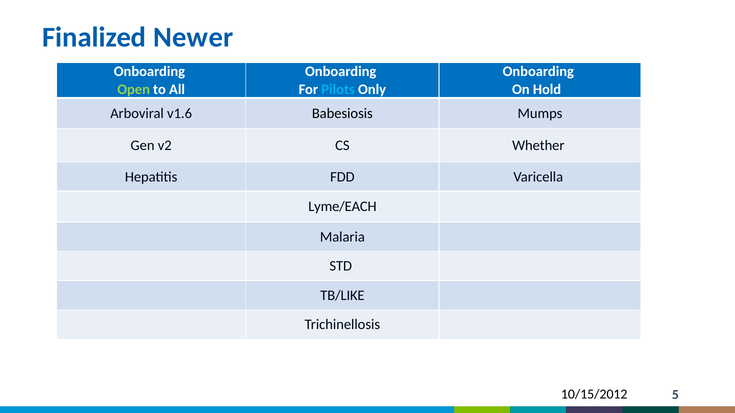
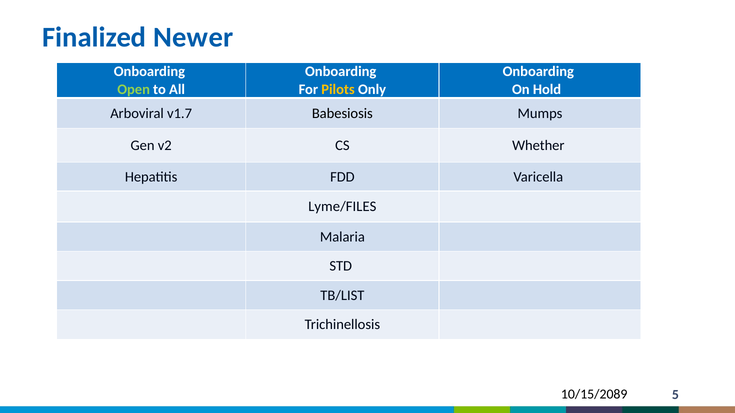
Pilots colour: light blue -> yellow (338, 89)
v1.6: v1.6 -> v1.7 (180, 113)
Lyme/EACH: Lyme/EACH -> Lyme/FILES (342, 207)
TB/LIKE: TB/LIKE -> TB/LIST (342, 296)
10/15/2012: 10/15/2012 -> 10/15/2089 (594, 395)
